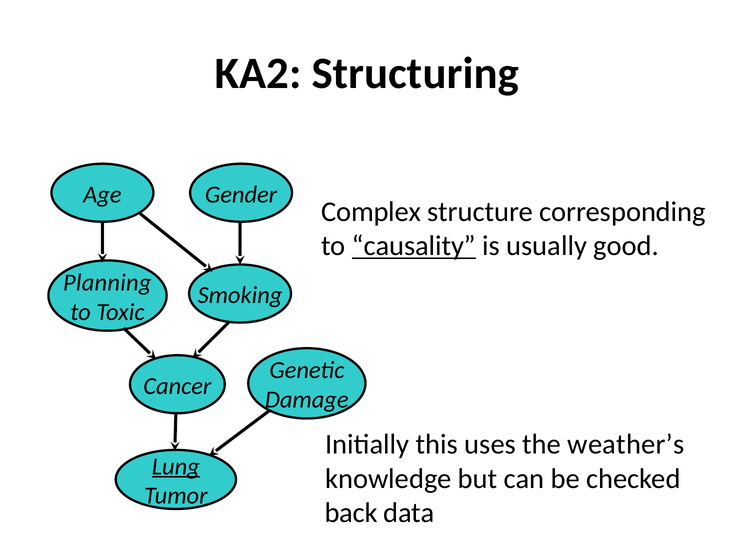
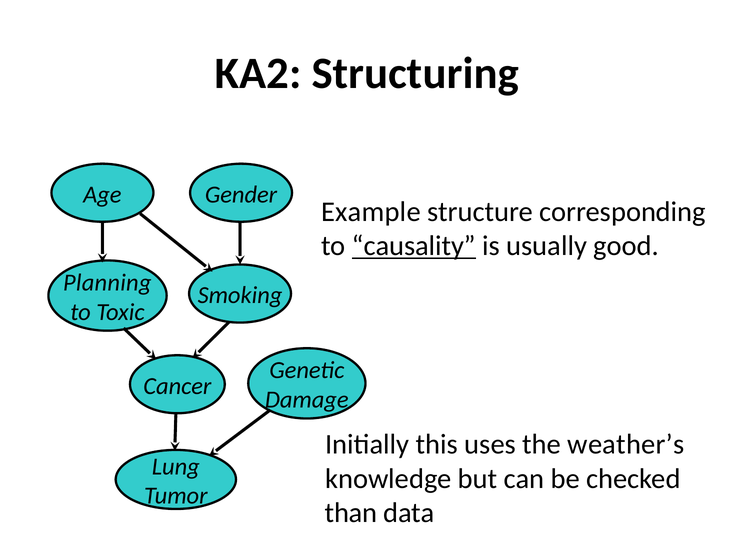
Complex: Complex -> Example (371, 212)
Lung underline: present -> none (176, 467)
back: back -> than (351, 513)
